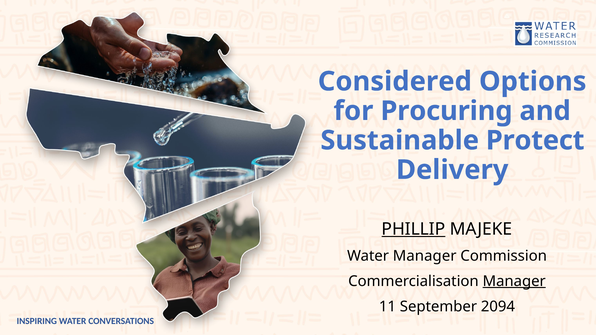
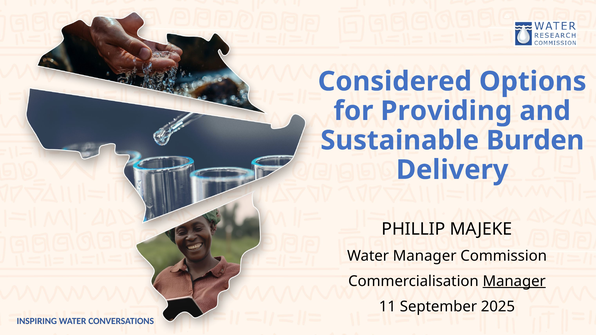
Procuring: Procuring -> Providing (446, 111)
Protect: Protect -> Burden (535, 141)
PHILLIP underline: present -> none (413, 229)
2094: 2094 -> 2025 (498, 307)
